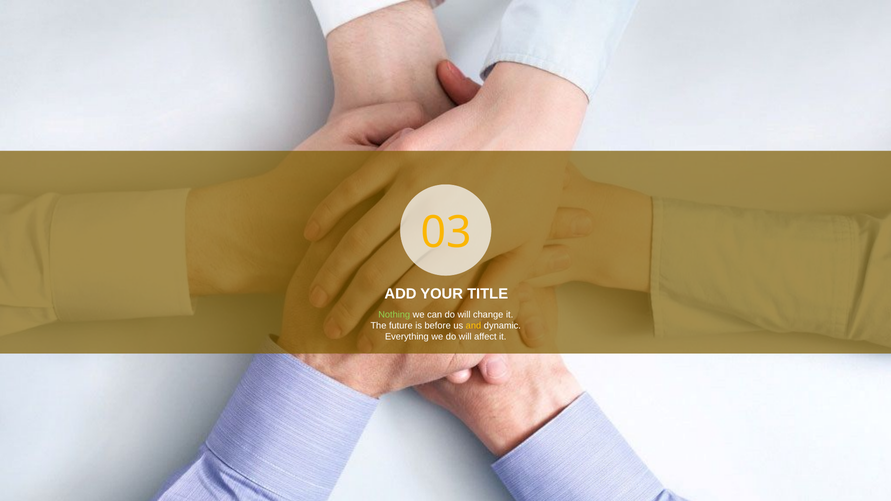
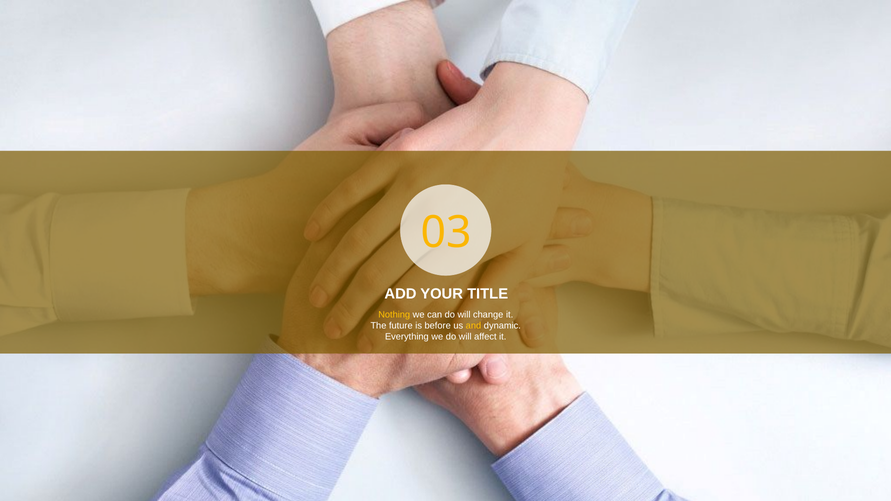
Nothing colour: light green -> yellow (394, 315)
